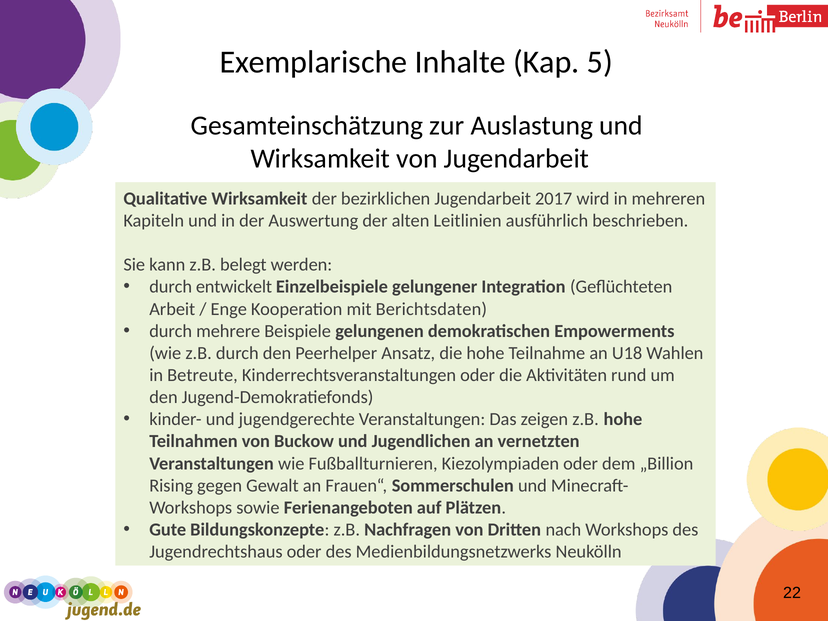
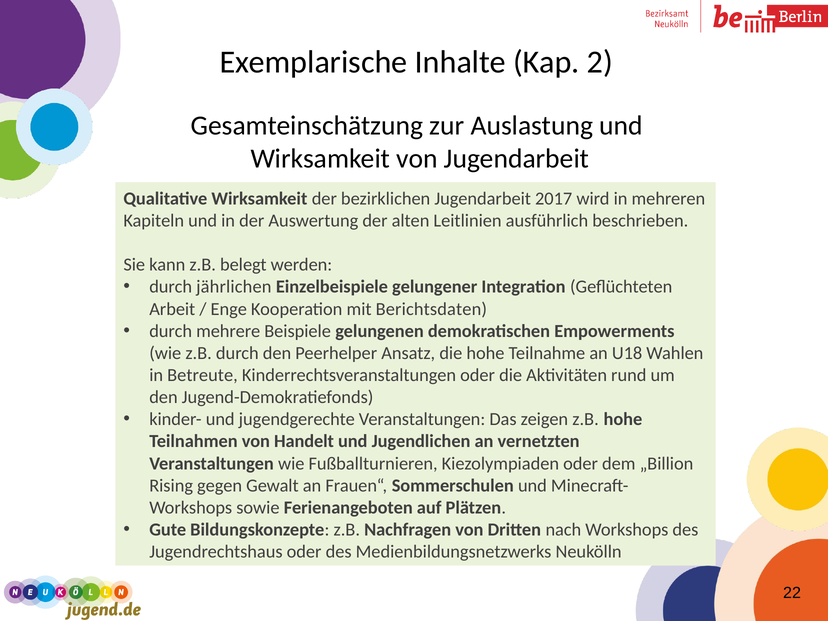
5: 5 -> 2 (600, 62)
entwickelt: entwickelt -> jährlichen (234, 287)
Buckow: Buckow -> Handelt (304, 441)
